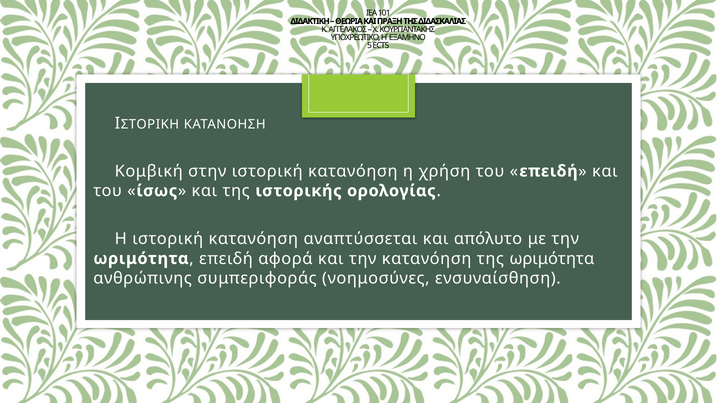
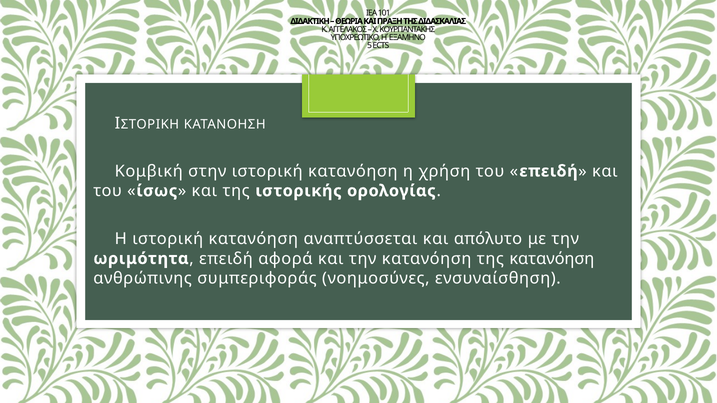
της ωριμότητα: ωριμότητα -> κατανόηση (552, 259)
